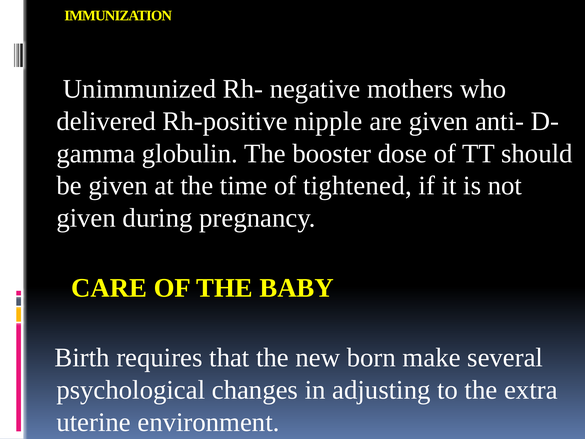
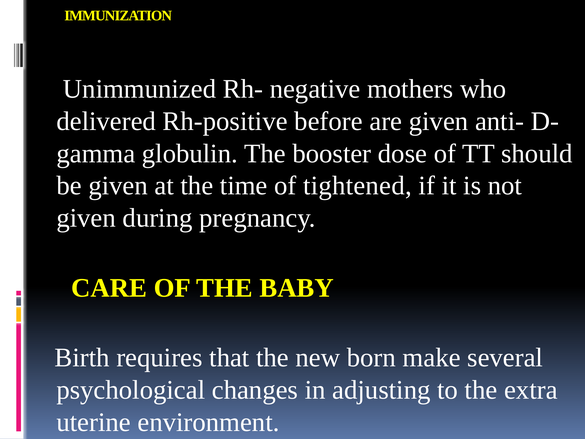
nipple: nipple -> before (329, 121)
